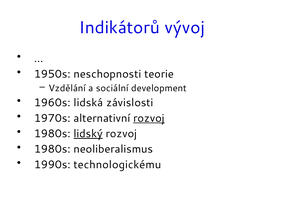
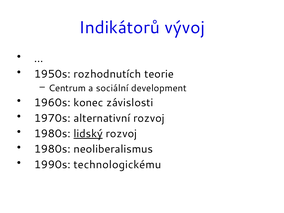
neschopnosti: neschopnosti -> rozhodnutích (107, 74)
Vzdělání: Vzdělání -> Centrum (67, 88)
lidská: lidská -> konec (88, 103)
rozvoj underline: present -> none (149, 118)
